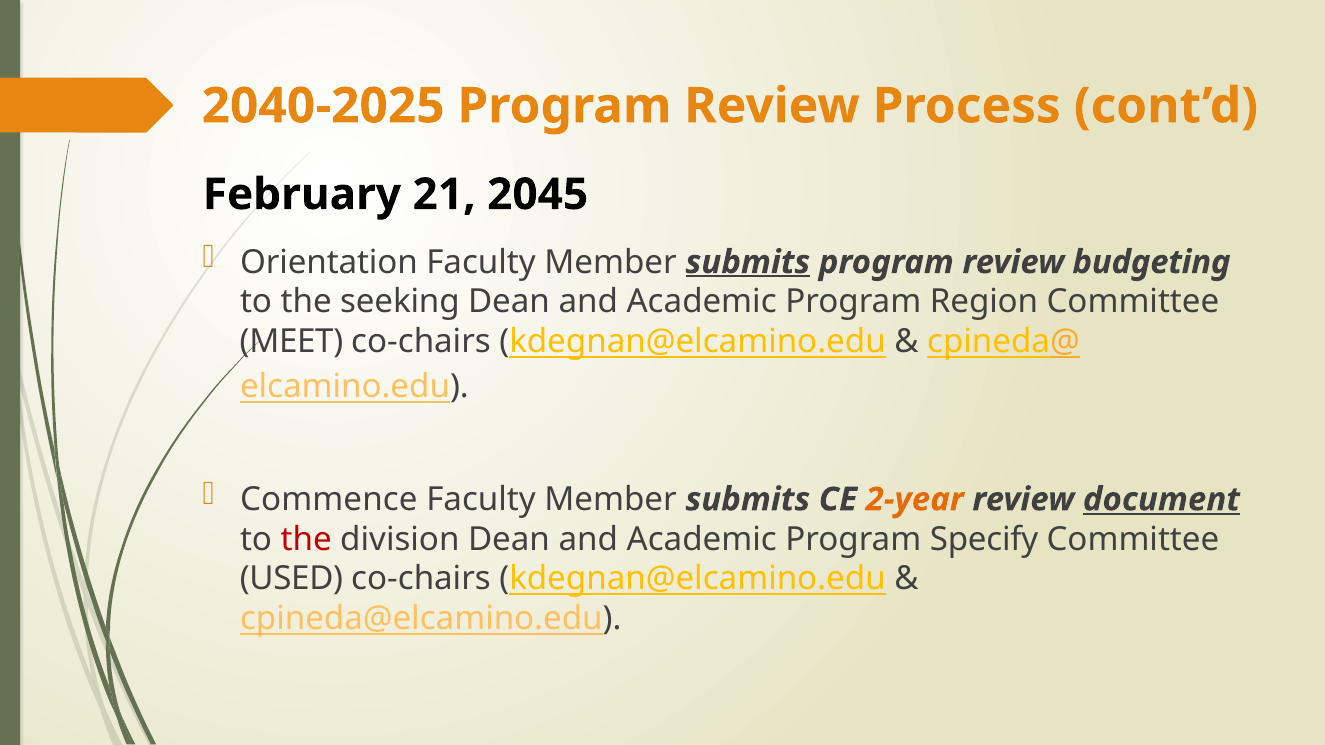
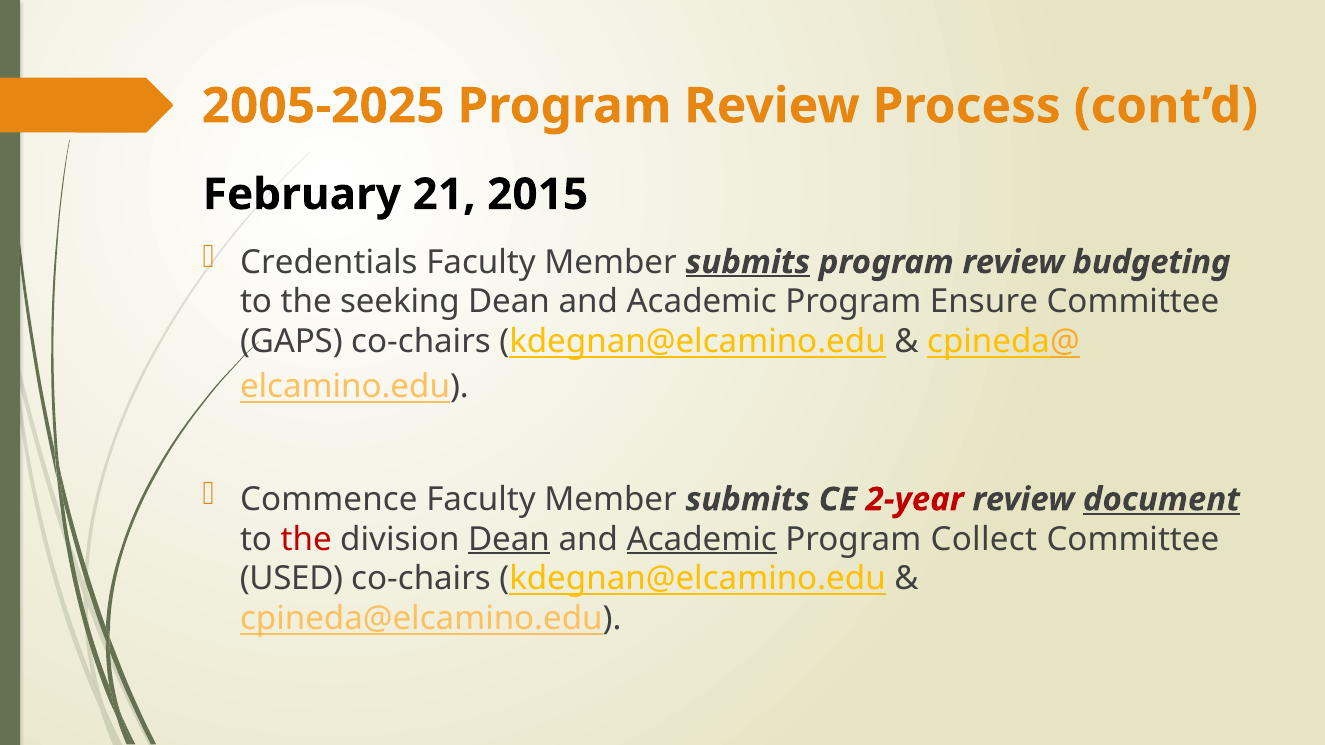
2040-2025: 2040-2025 -> 2005-2025 (323, 106)
2045: 2045 -> 2015 (538, 195)
Orientation: Orientation -> Credentials (329, 262)
Region: Region -> Ensure (984, 302)
MEET: MEET -> GAPS (291, 342)
2-year colour: orange -> red (915, 500)
Dean underline: none -> present (509, 539)
Academic underline: none -> present (702, 539)
Specify: Specify -> Collect (984, 539)
